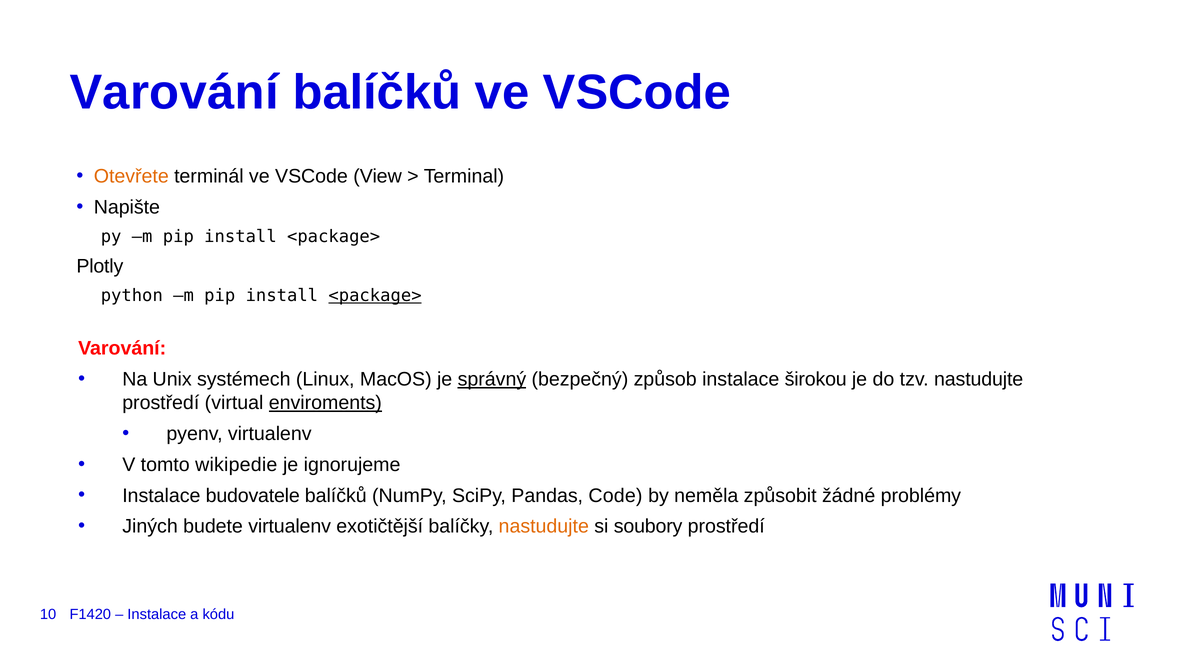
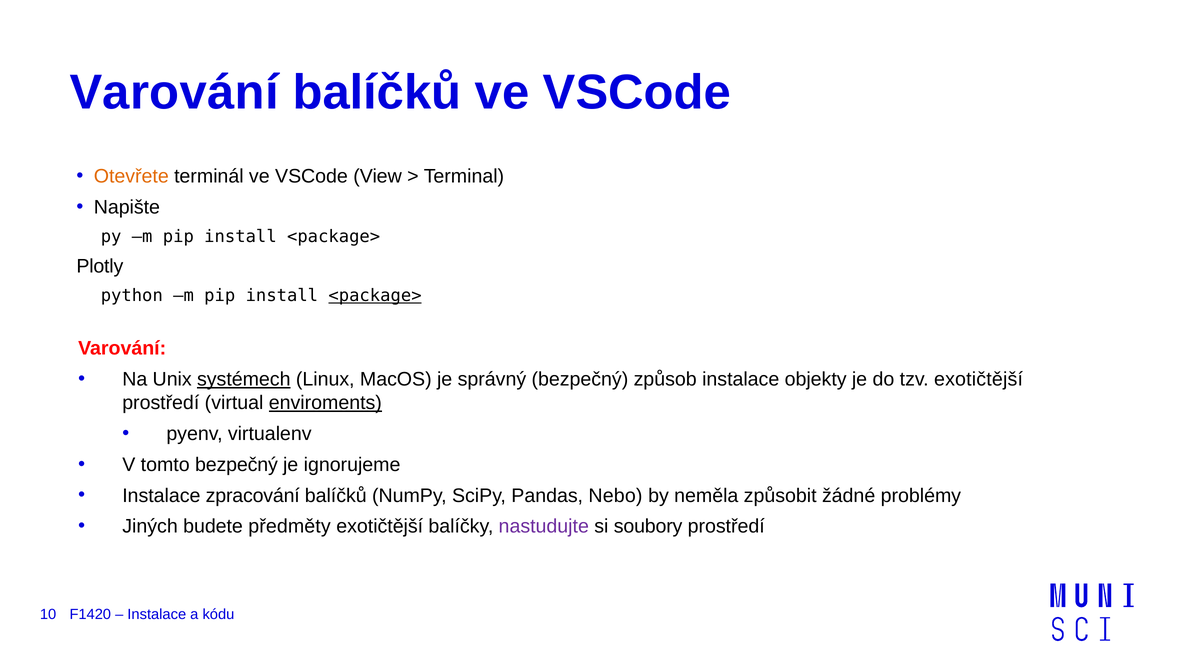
systémech underline: none -> present (244, 379)
správný underline: present -> none (492, 379)
širokou: širokou -> objekty (816, 379)
tzv nastudujte: nastudujte -> exotičtější (979, 379)
tomto wikipedie: wikipedie -> bezpečný (236, 465)
budovatele: budovatele -> zpracování (253, 496)
Code: Code -> Nebo (615, 496)
budete virtualenv: virtualenv -> předměty (289, 527)
nastudujte colour: orange -> purple (544, 527)
